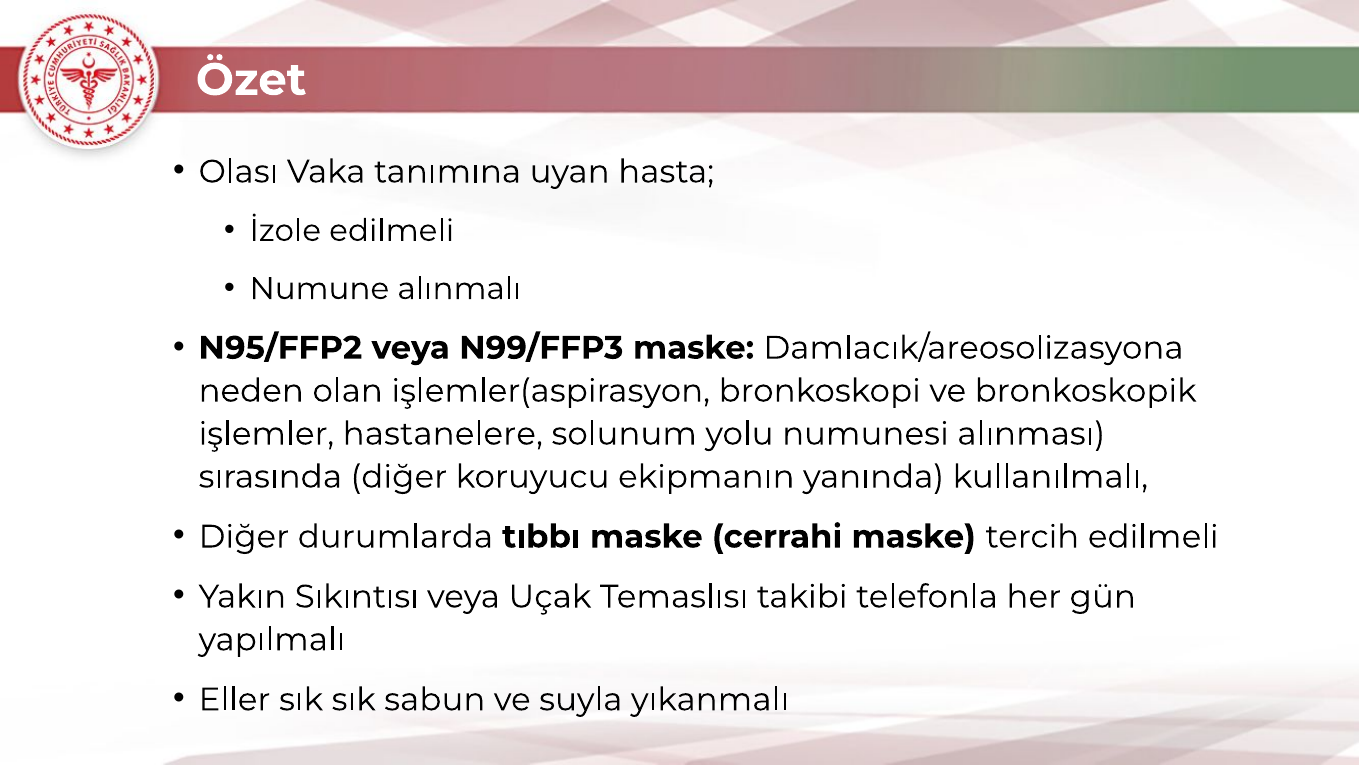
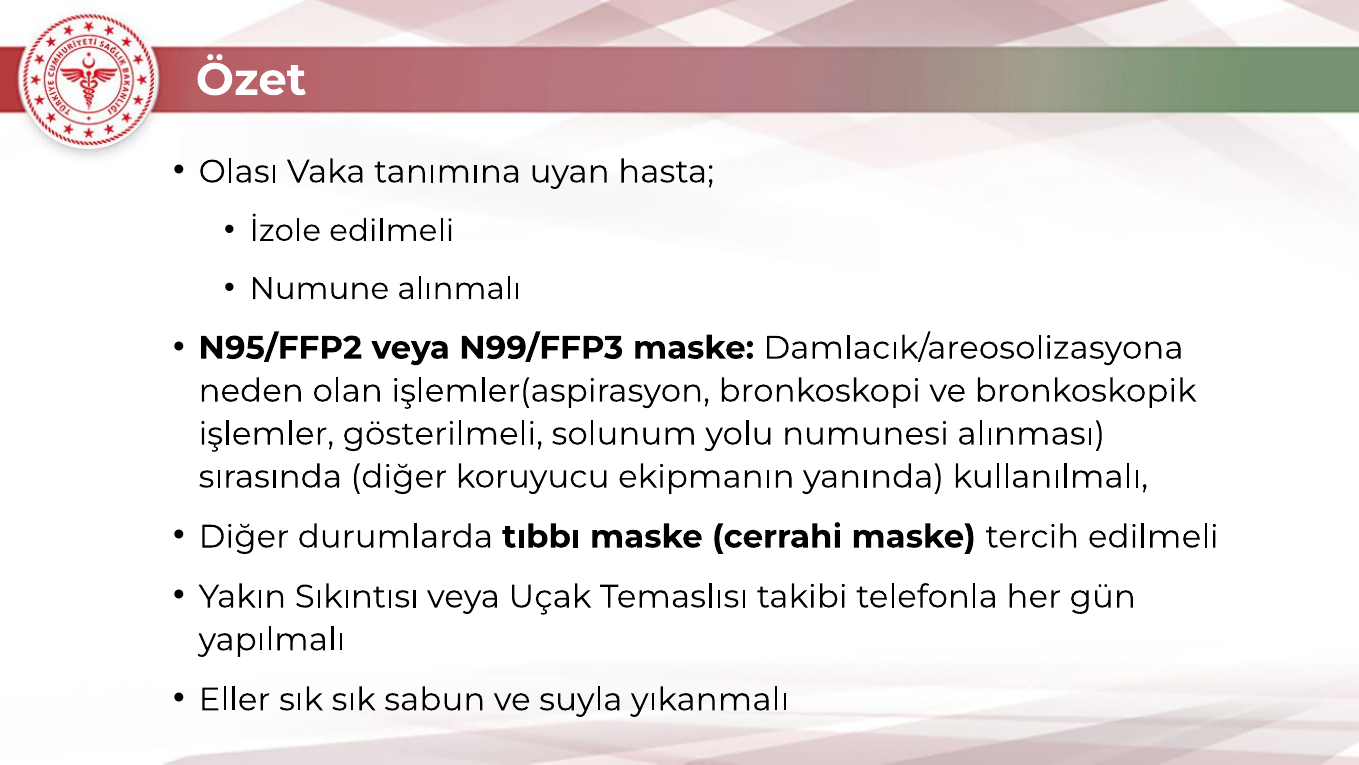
hastanelere: hastanelere -> gösterilmeli (443, 434)
